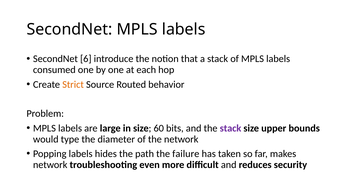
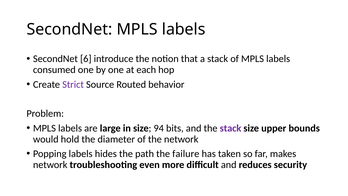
Strict colour: orange -> purple (73, 84)
60: 60 -> 94 (159, 128)
type: type -> hold (70, 139)
